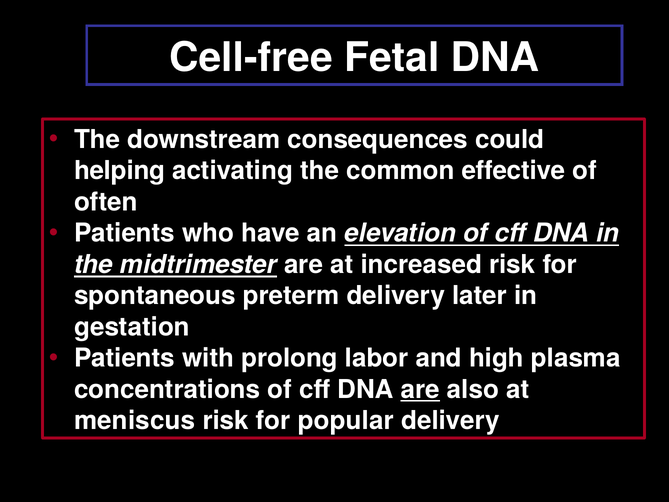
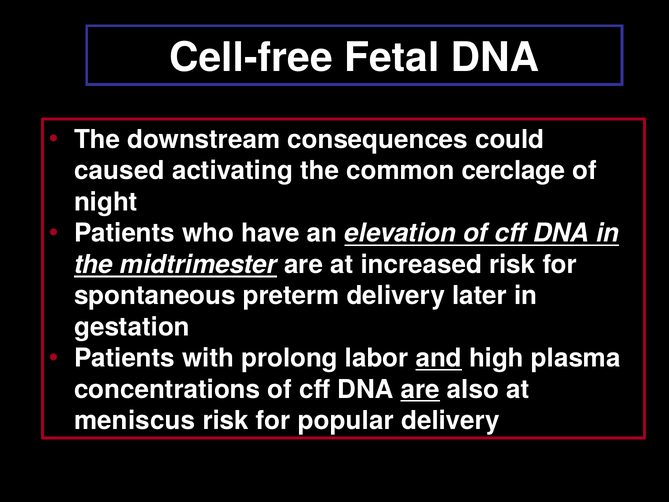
helping: helping -> caused (119, 171)
effective: effective -> cerclage (513, 171)
often: often -> night (106, 202)
and underline: none -> present (439, 358)
